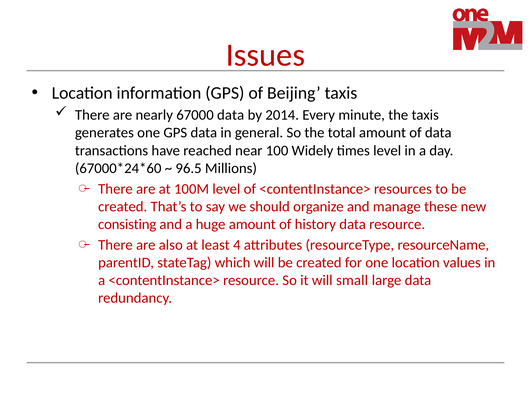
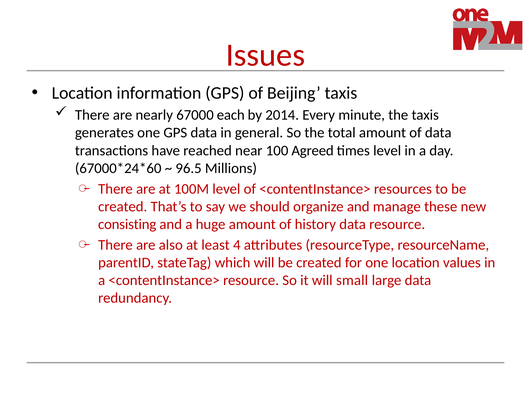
67000 data: data -> each (231, 115)
Widely: Widely -> Agreed (313, 151)
